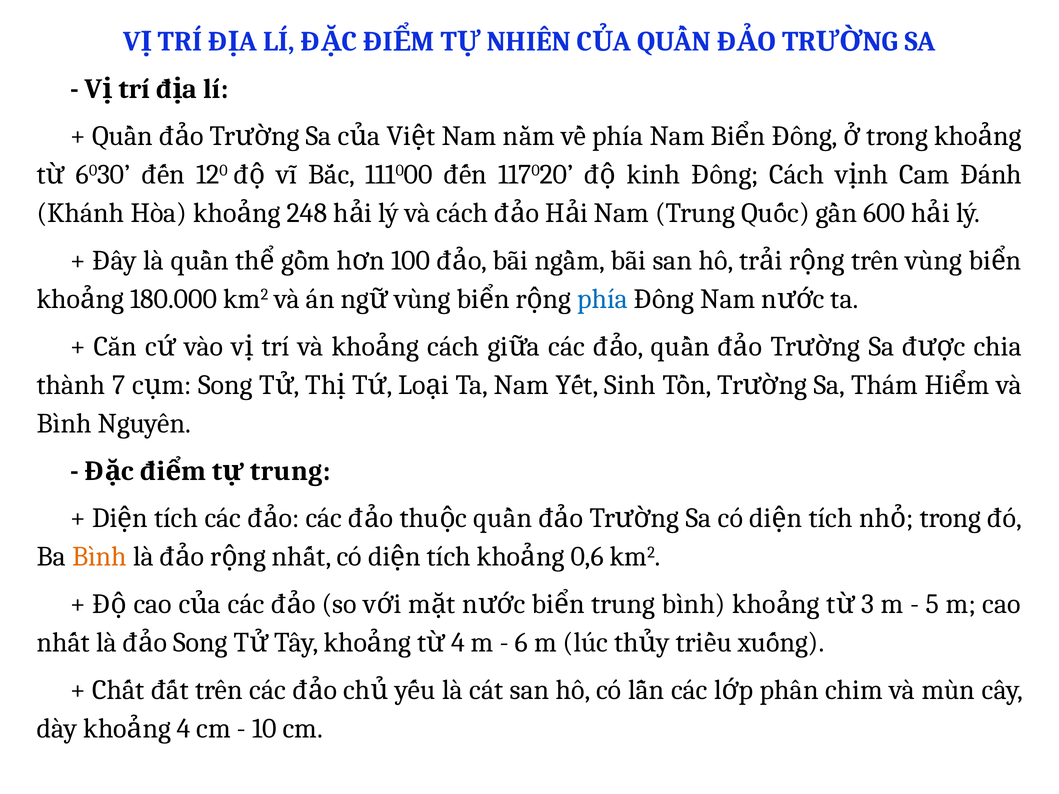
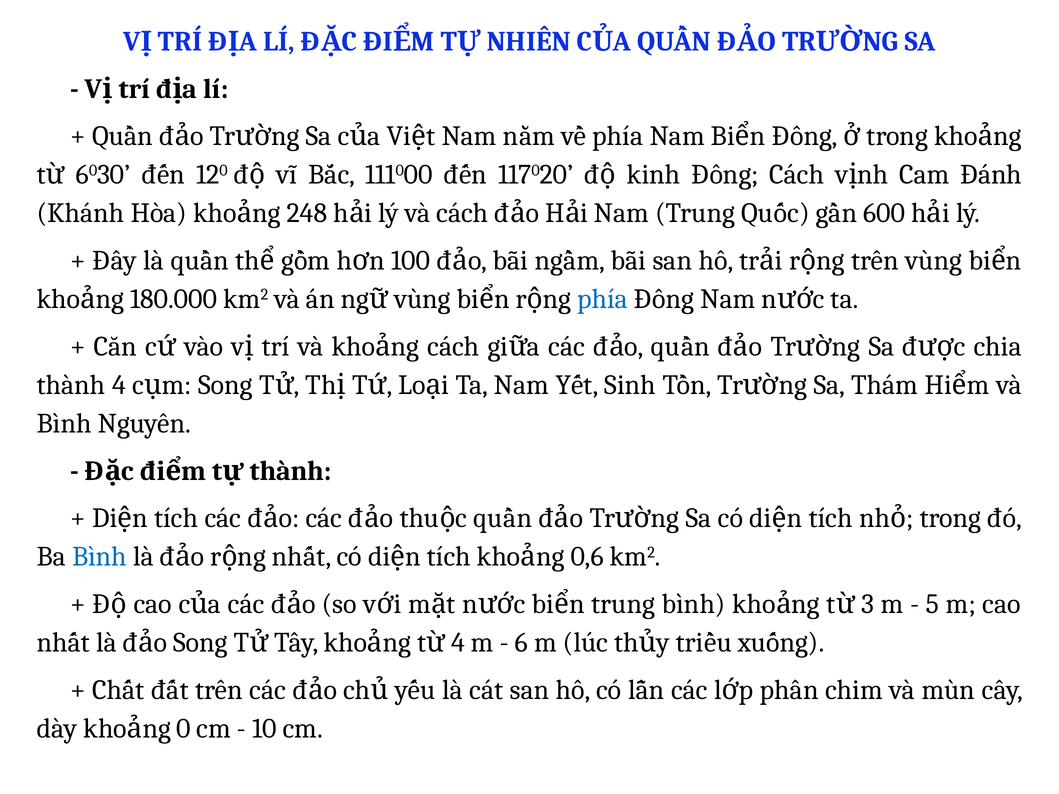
thành 7: 7 -> 4 (119, 385)
trung: trung -> thành (291, 471)
Bình colour: orange -> blue (100, 557)
4: 4 -> 0 (184, 729)
